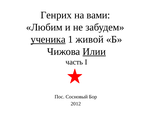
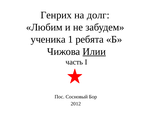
вами: вами -> долг (98, 15)
ученика underline: present -> none (48, 39)
живой: живой -> ребята (90, 39)
